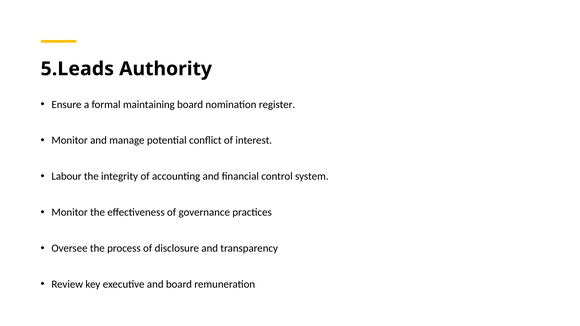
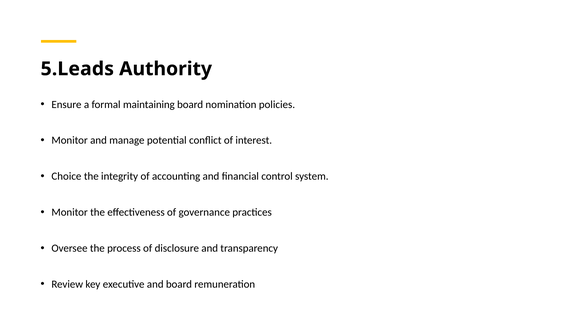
register: register -> policies (277, 105)
Labour: Labour -> Choice (66, 176)
